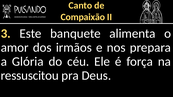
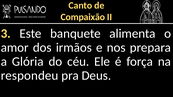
ressuscitou: ressuscitou -> respondeu (30, 76)
